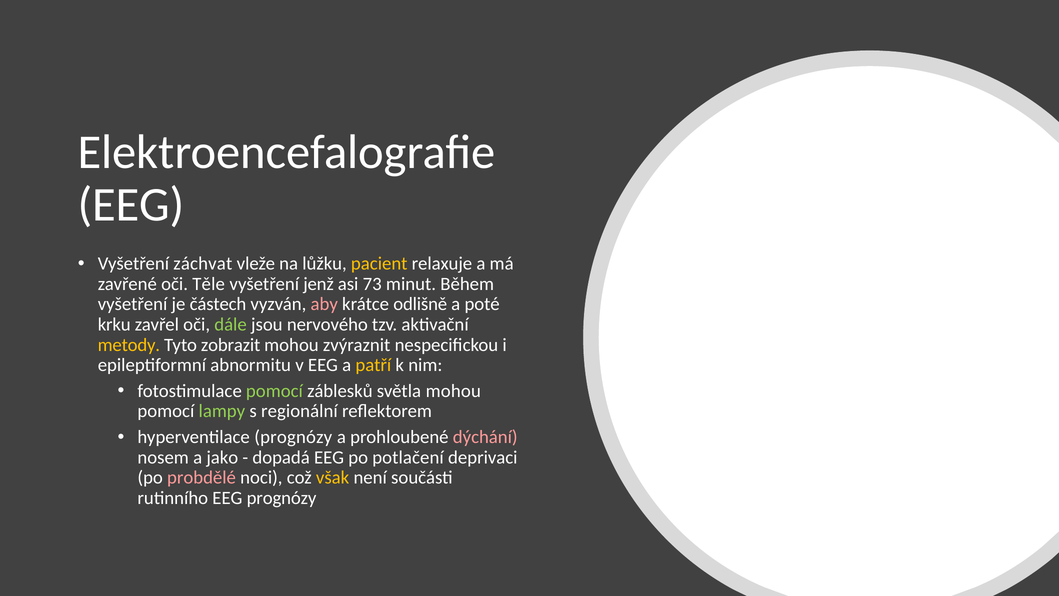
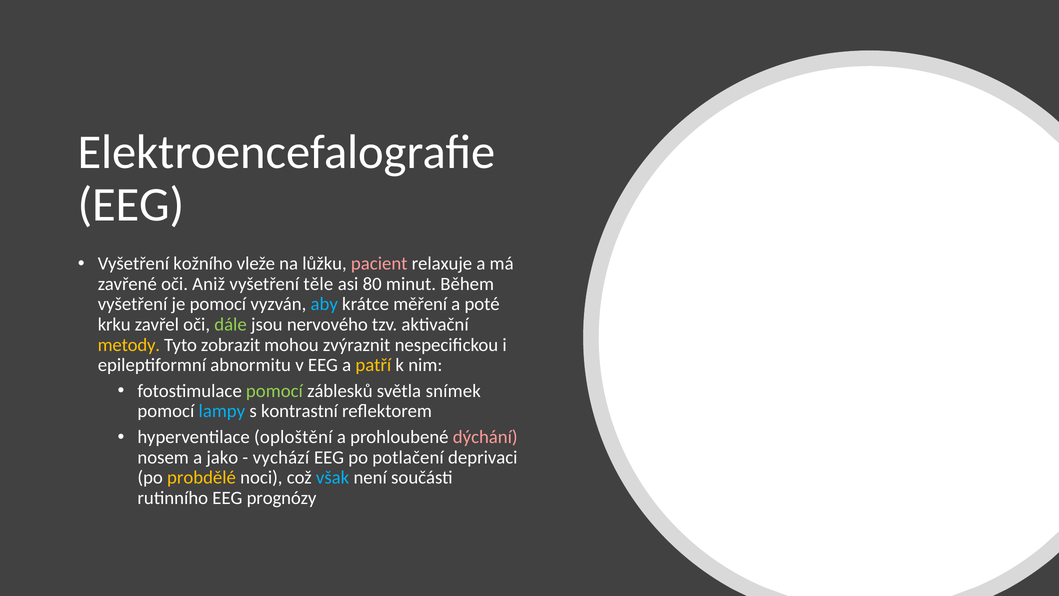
záchvat: záchvat -> kožního (203, 263)
pacient colour: yellow -> pink (379, 263)
Těle: Těle -> Aniž (209, 284)
jenž: jenž -> těle (318, 284)
73: 73 -> 80 (372, 284)
je částech: částech -> pomocí (218, 304)
aby colour: pink -> light blue (324, 304)
odlišně: odlišně -> měření (420, 304)
světla mohou: mohou -> snímek (453, 391)
lampy colour: light green -> light blue (222, 411)
regionální: regionální -> kontrastní (299, 411)
hyperventilace prognózy: prognózy -> oploštění (293, 437)
dopadá: dopadá -> vychází (281, 457)
probdělé colour: pink -> yellow (201, 477)
však colour: yellow -> light blue (333, 477)
